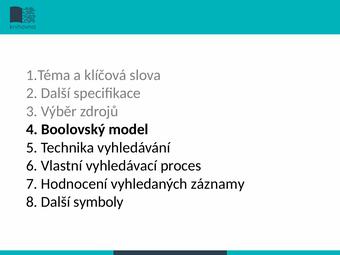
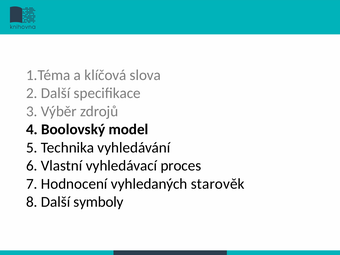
záznamy: záznamy -> starověk (218, 184)
